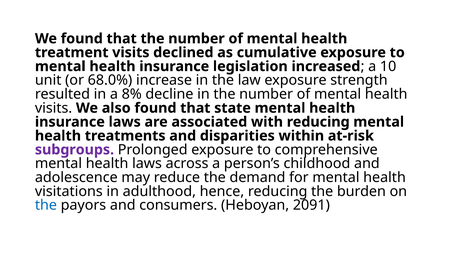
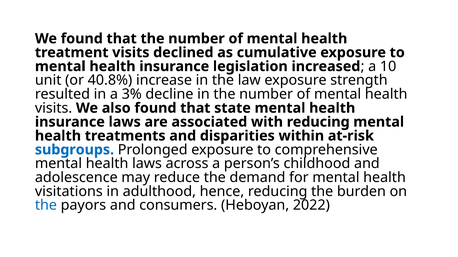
68.0%: 68.0% -> 40.8% (110, 80)
8%: 8% -> 3% (132, 94)
subgroups colour: purple -> blue (74, 150)
2091: 2091 -> 2022 (311, 206)
